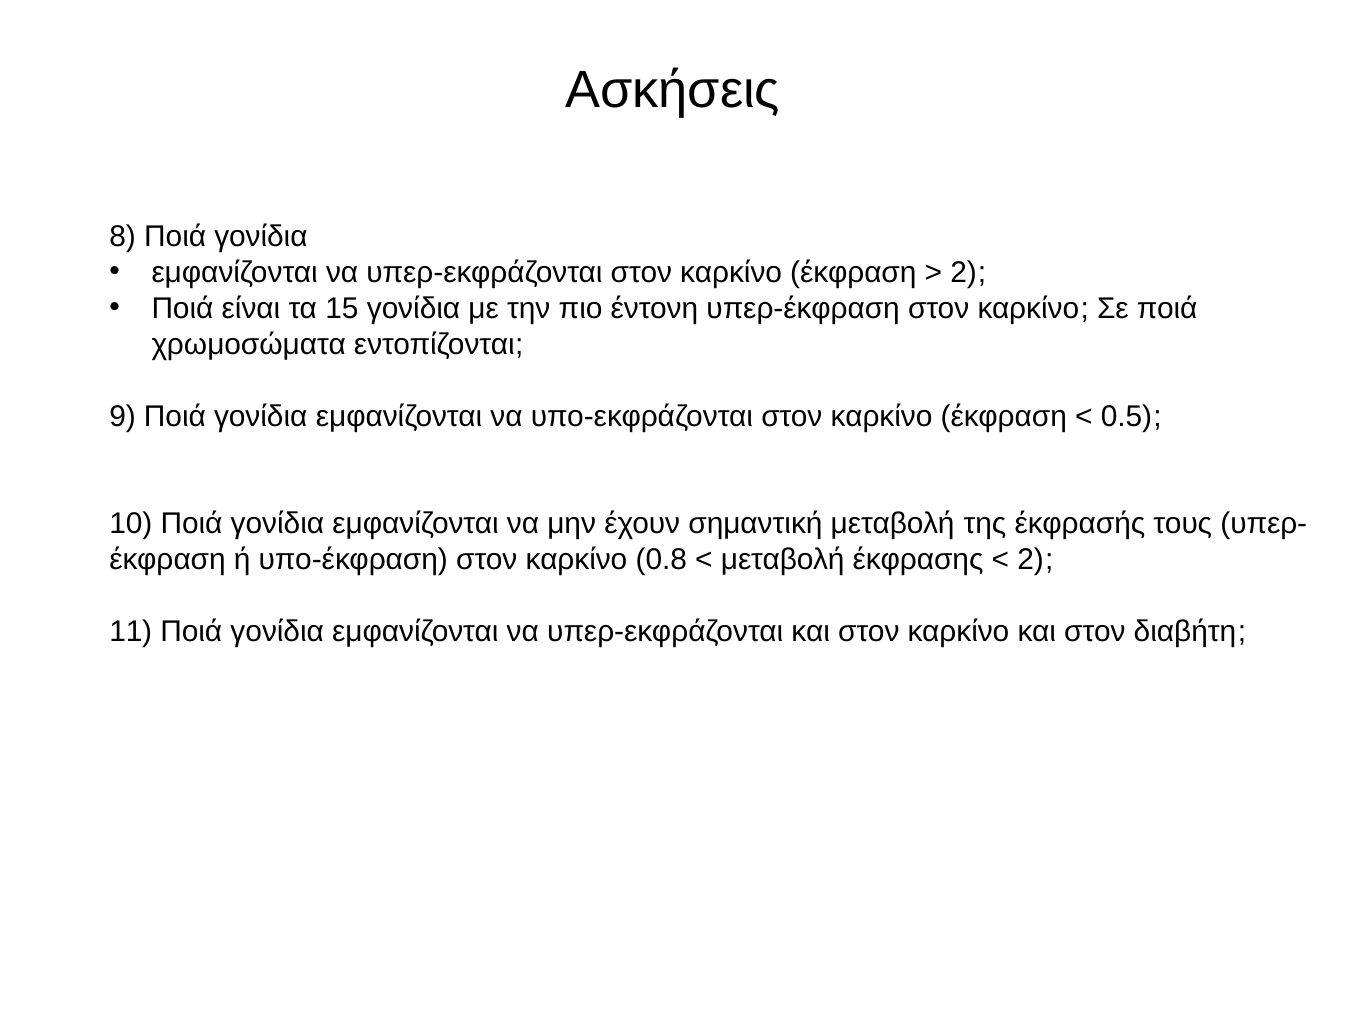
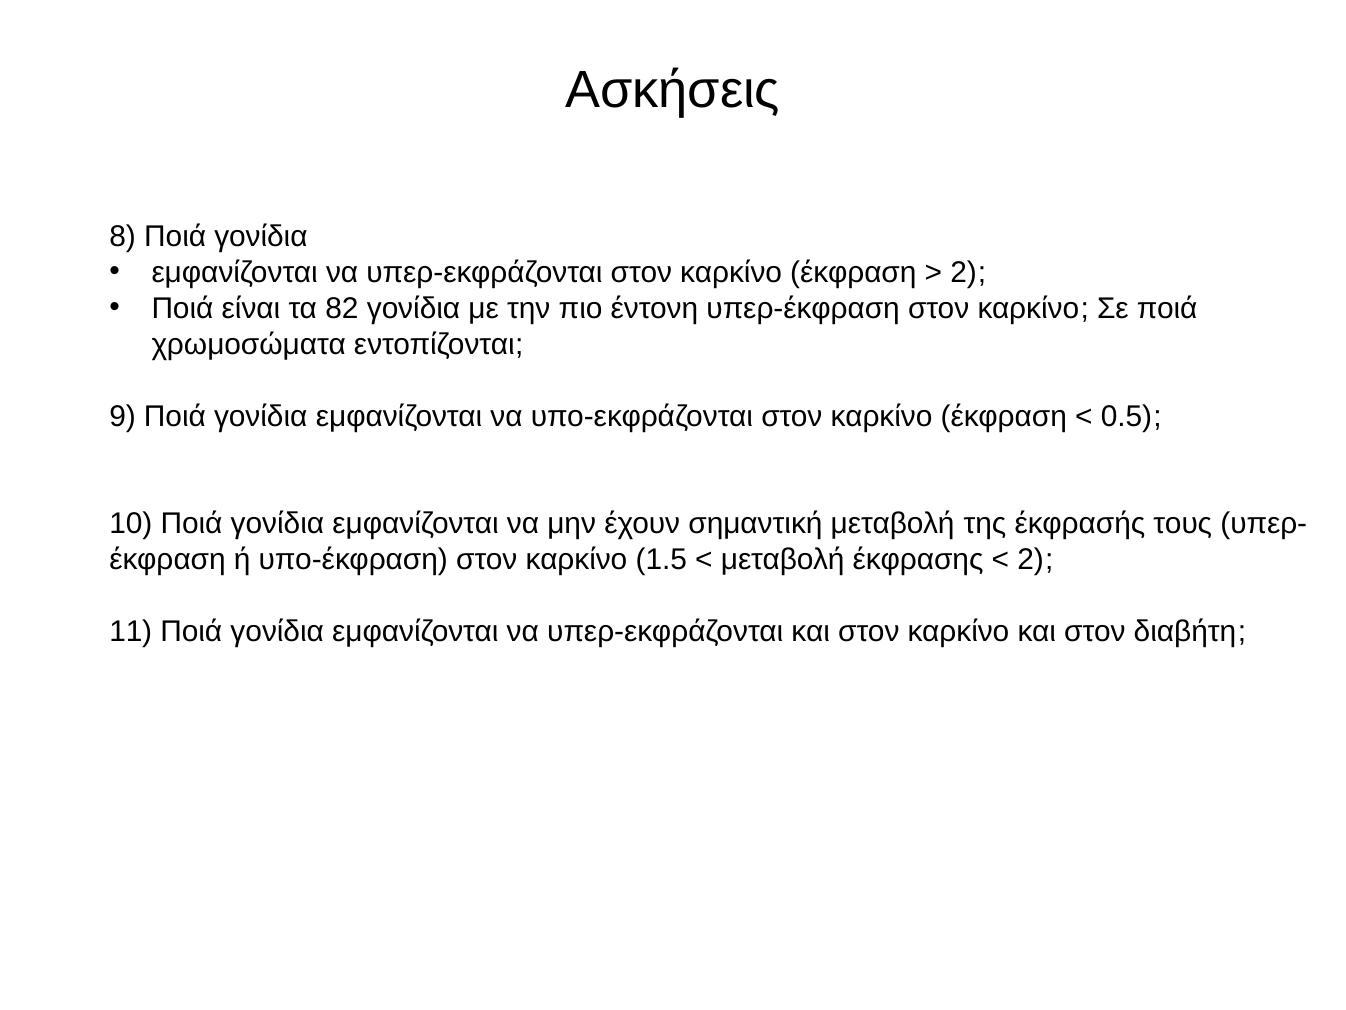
15: 15 -> 82 (342, 308)
0.8: 0.8 -> 1.5 (661, 559)
